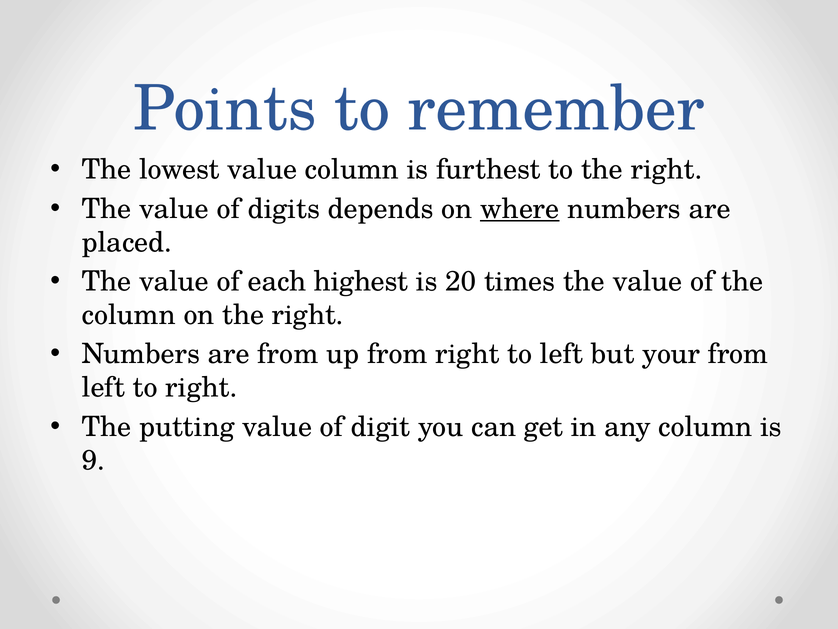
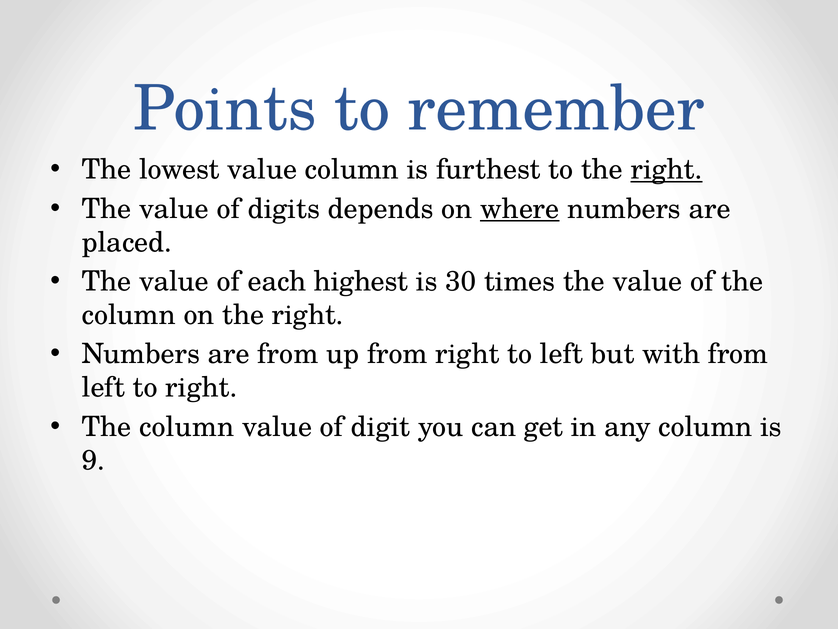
right underline: none -> present (667, 170)
20: 20 -> 30 (461, 281)
your: your -> with (671, 354)
putting: putting -> column (187, 427)
